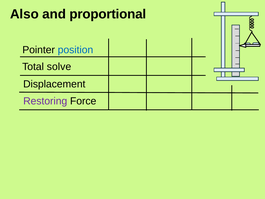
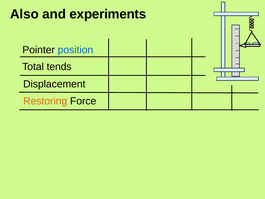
proportional: proportional -> experiments (108, 14)
solve: solve -> tends (59, 67)
Restoring colour: purple -> orange (45, 101)
